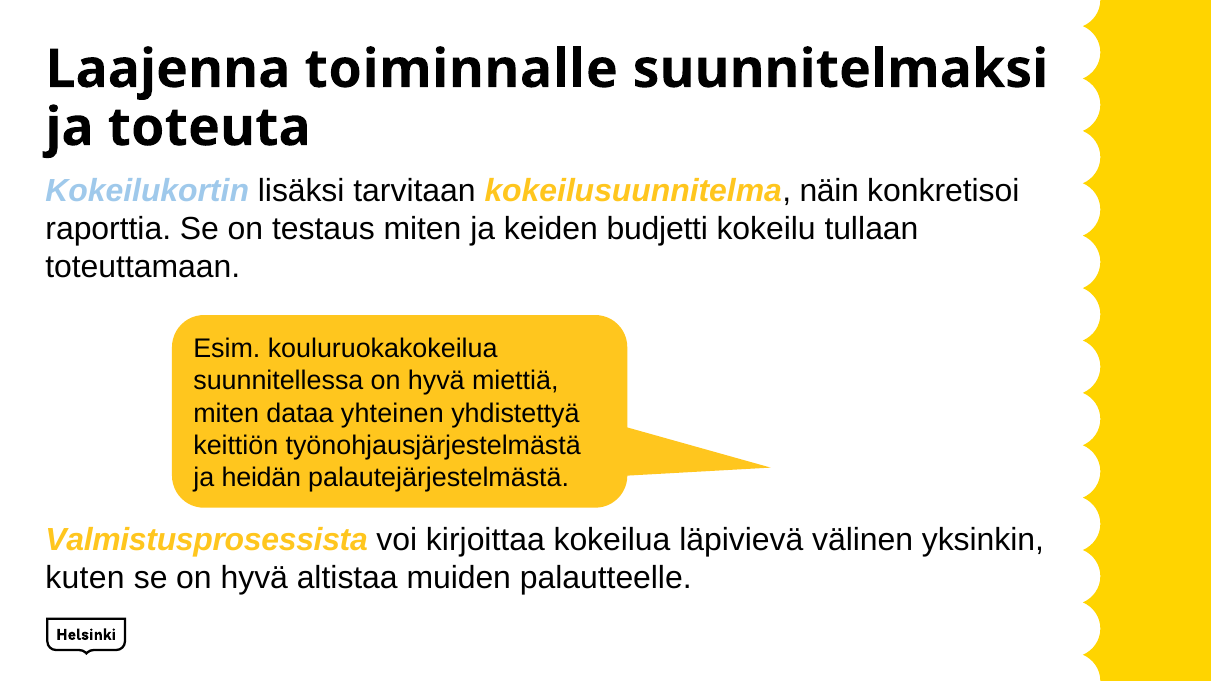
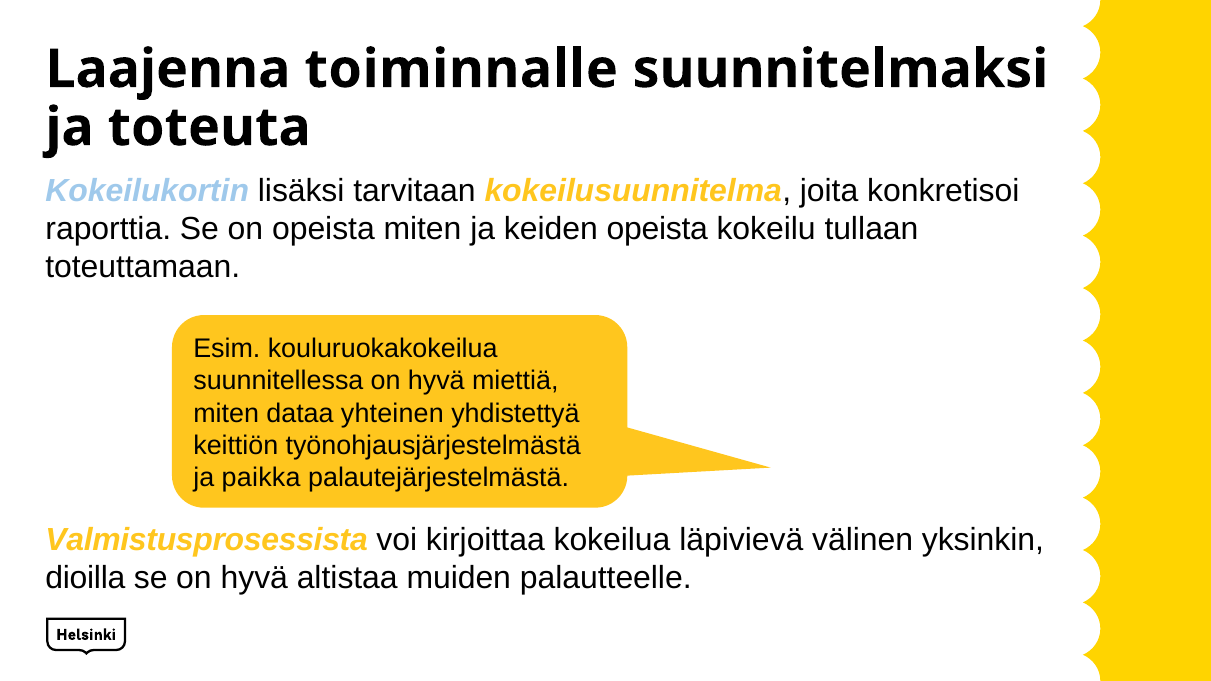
näin: näin -> joita (829, 191)
on testaus: testaus -> opeista (323, 229)
keiden budjetti: budjetti -> opeista (657, 229)
heidän: heidän -> paikka (261, 478)
kuten: kuten -> dioilla (85, 578)
